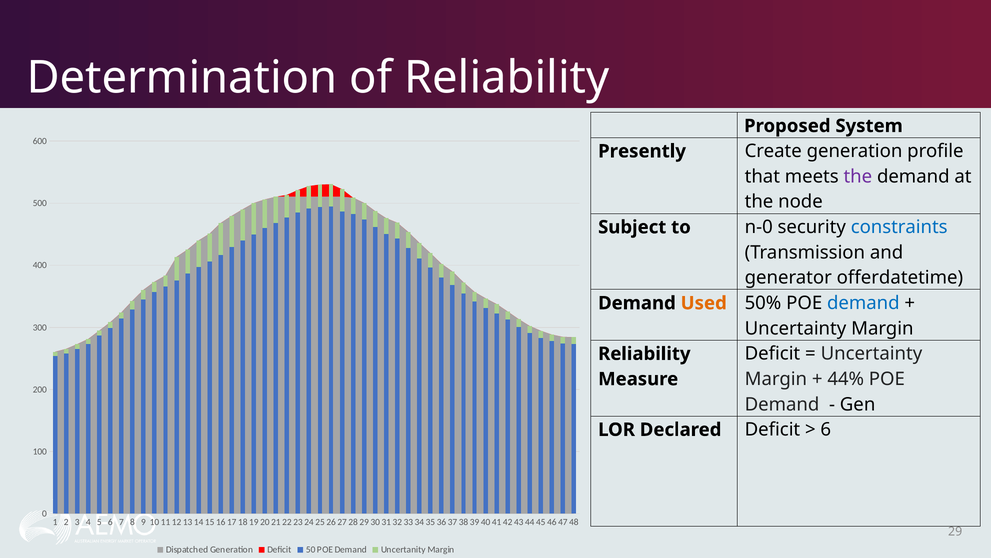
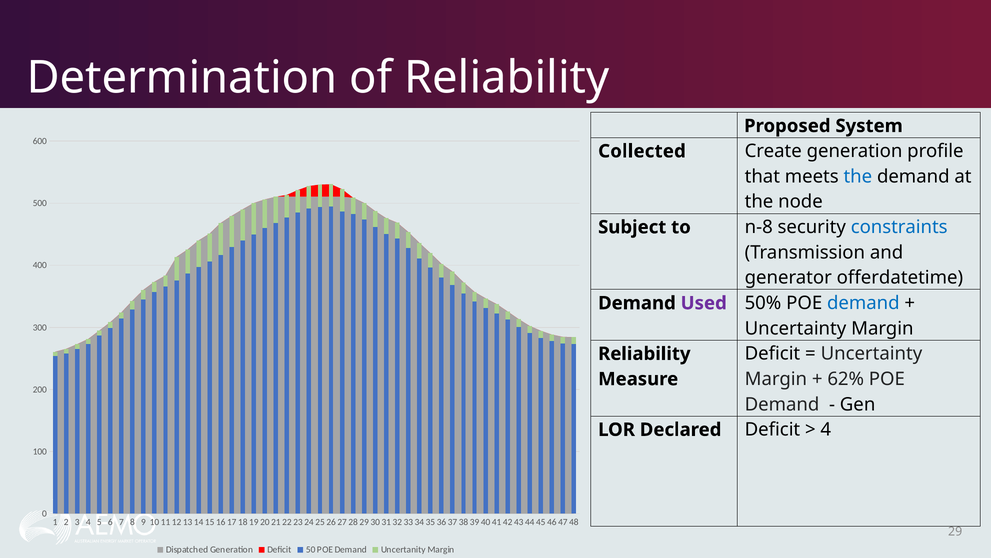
Presently: Presently -> Collected (642, 151)
the colour: purple -> blue (858, 176)
n-0: n-0 -> n-8 (759, 227)
Used colour: orange -> purple (704, 303)
44%: 44% -> 62% (846, 379)
6: 6 -> 4 (826, 429)
